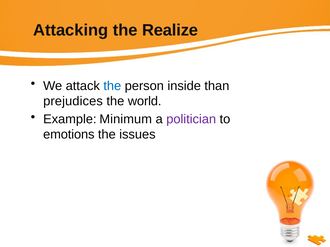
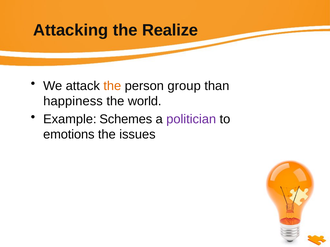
the colour: blue -> orange (112, 86)
inside: inside -> group (184, 86)
prejudices: prejudices -> happiness (73, 101)
Minimum: Minimum -> Schemes (126, 119)
